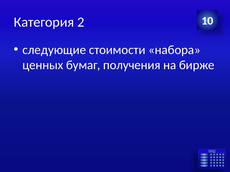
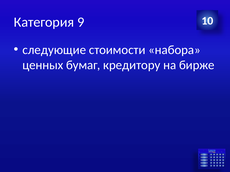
2: 2 -> 9 (81, 22)
получения: получения -> кредитору (132, 65)
